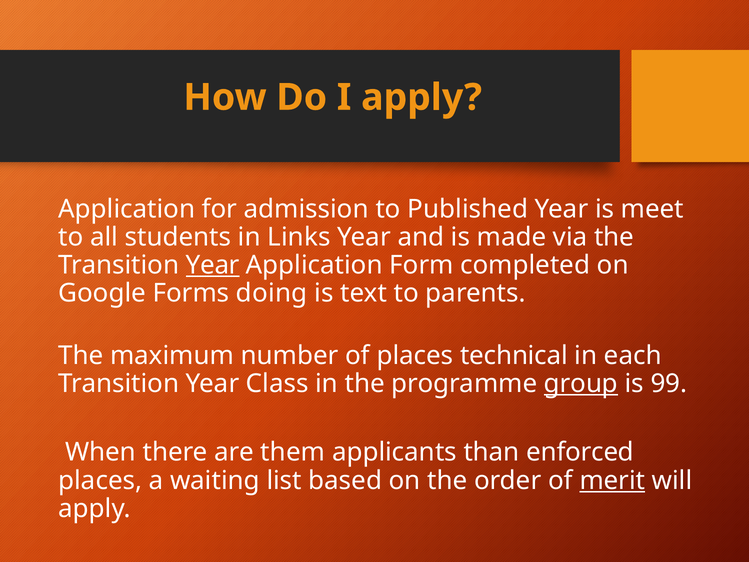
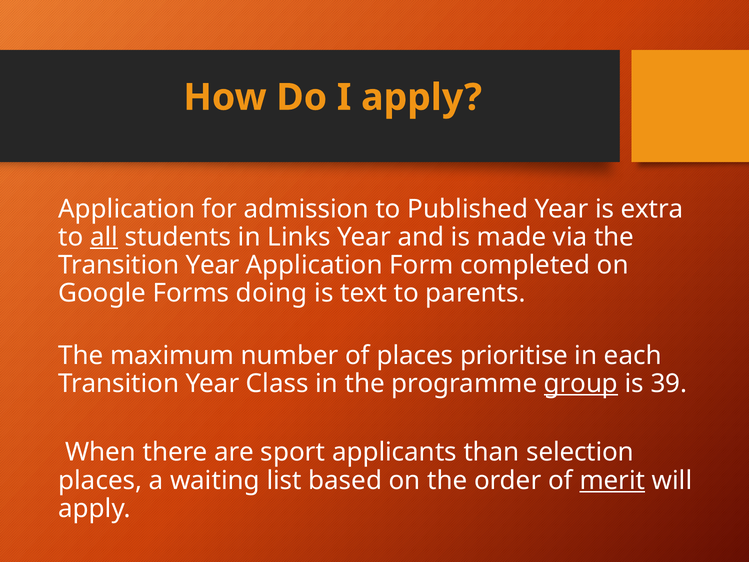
meet: meet -> extra (652, 209)
all underline: none -> present (104, 237)
Year underline: present -> none (213, 265)
technical: technical -> prioritise (514, 355)
99: 99 -> 39 (669, 384)
them: them -> sport (293, 452)
enforced: enforced -> selection (580, 452)
